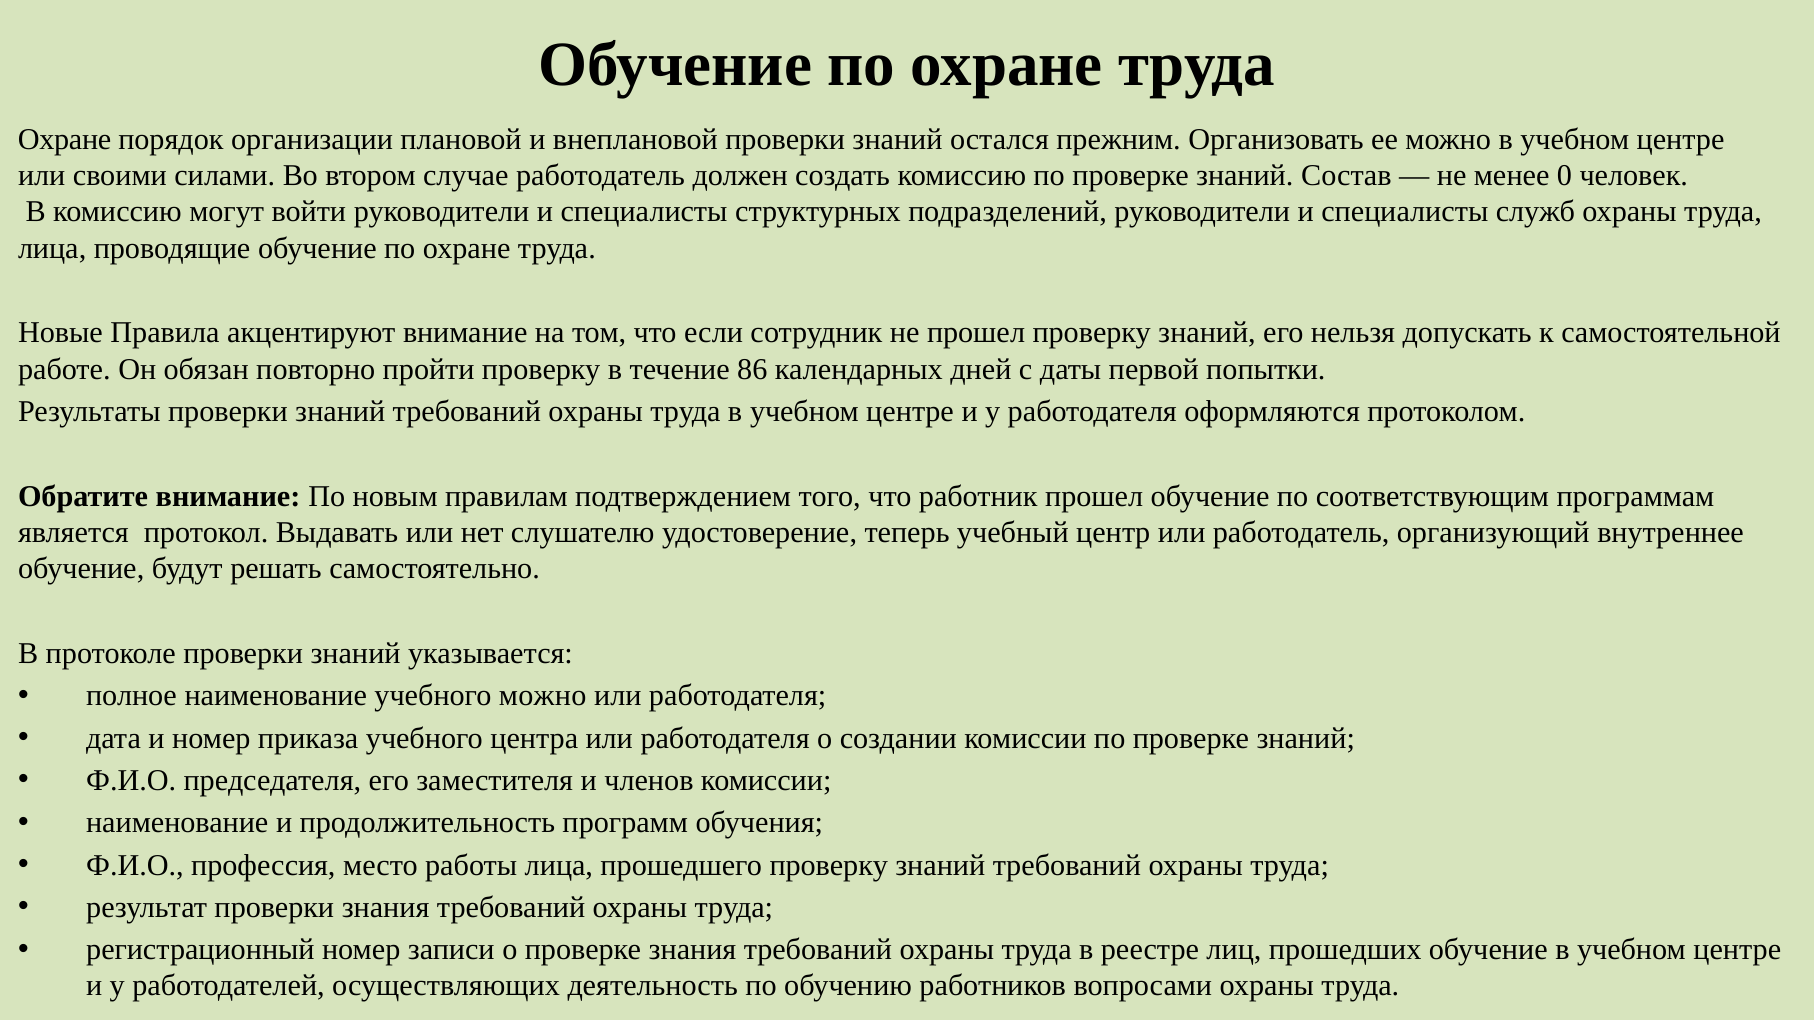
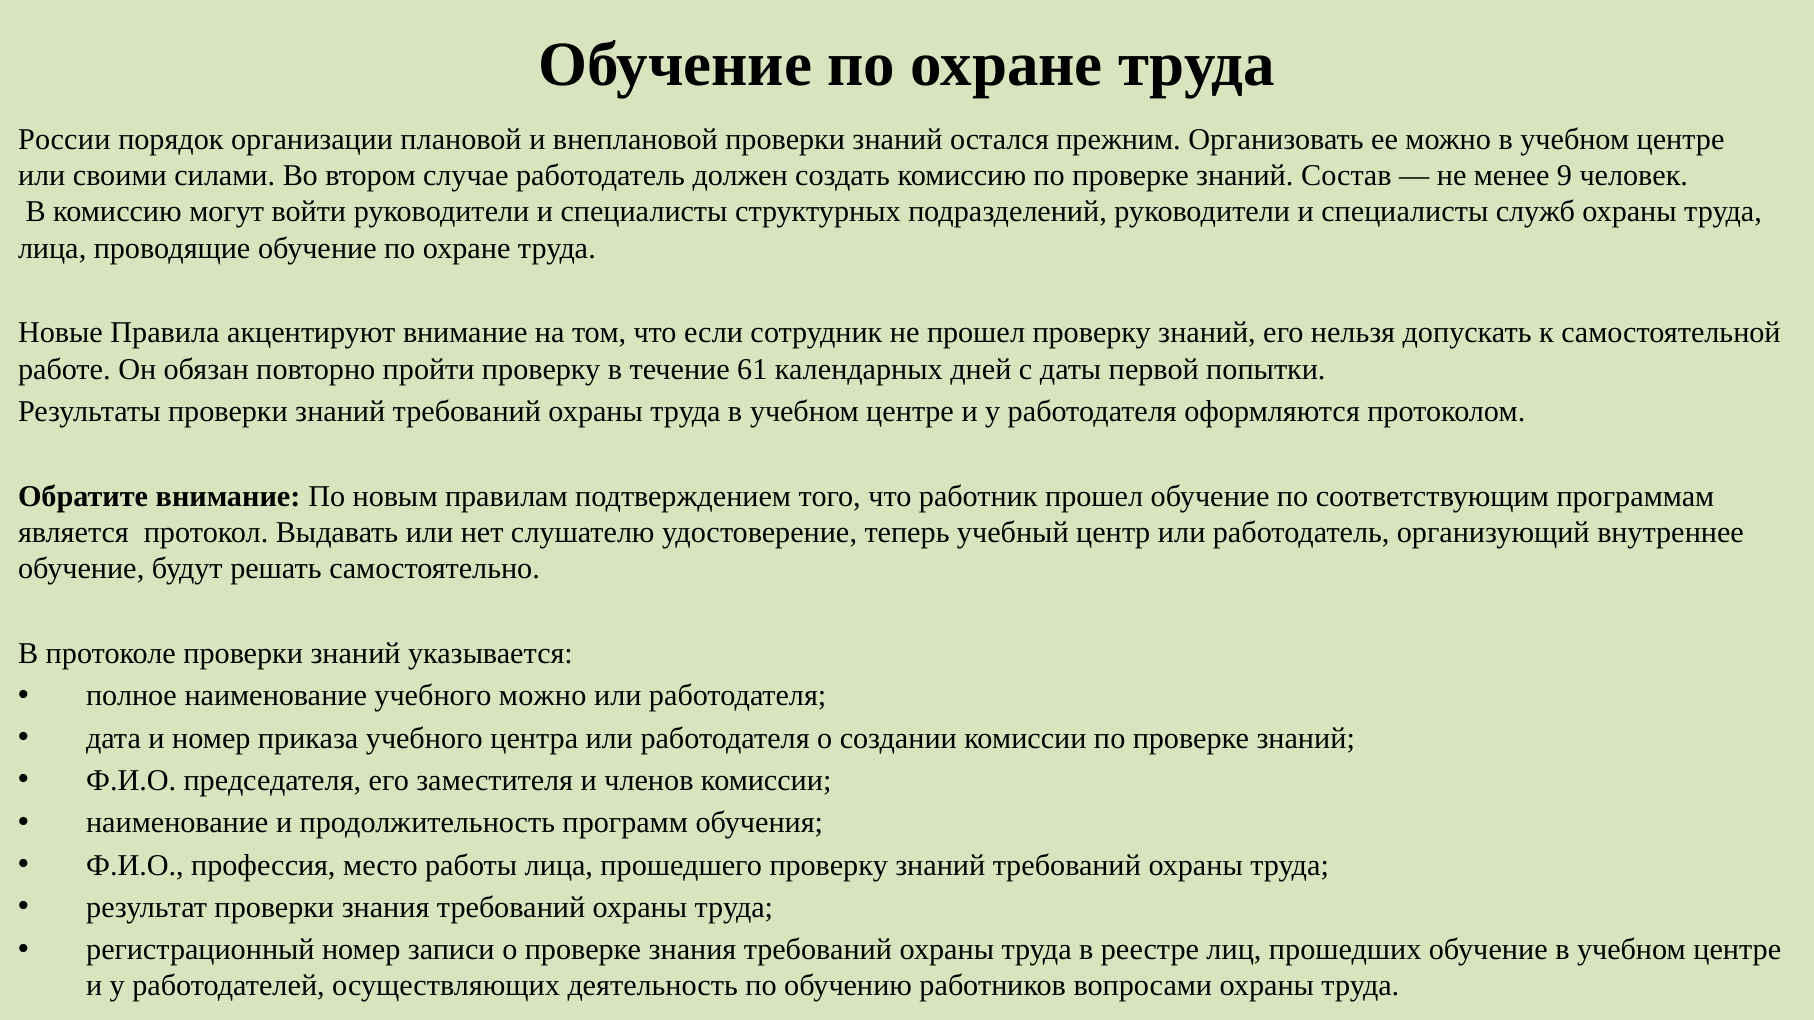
Охране: Охране -> России (64, 140)
0: 0 -> 9 (1565, 176)
86: 86 -> 61 (752, 369)
